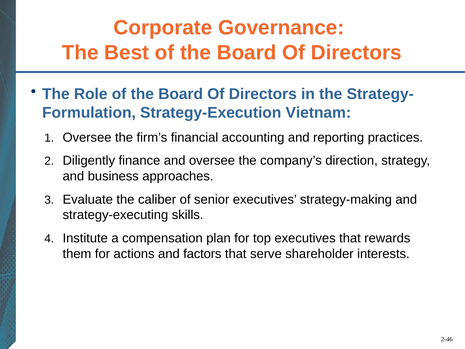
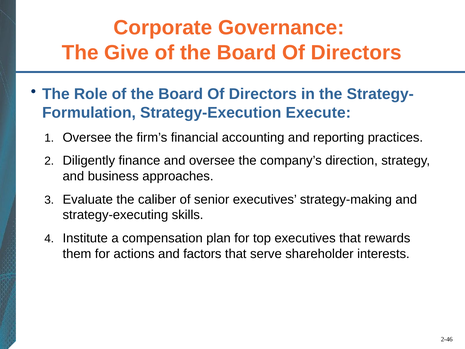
Best: Best -> Give (127, 53)
Vietnam: Vietnam -> Execute (318, 113)
